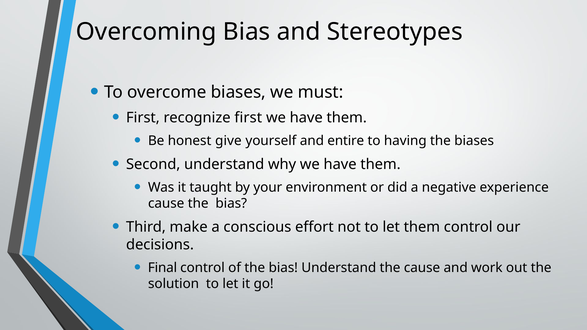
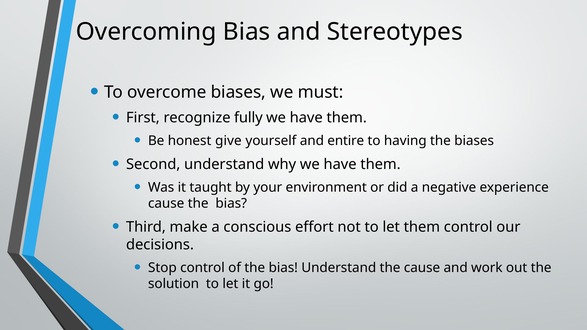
recognize first: first -> fully (248, 118)
Final: Final -> Stop (162, 268)
